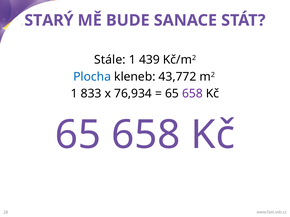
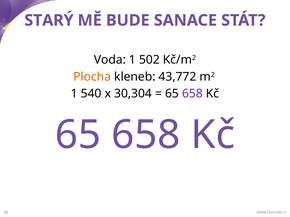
Stále: Stále -> Voda (110, 60)
439: 439 -> 502 (149, 60)
Plocha colour: blue -> orange (92, 77)
833: 833 -> 540 (91, 94)
76,934: 76,934 -> 30,304 (133, 94)
